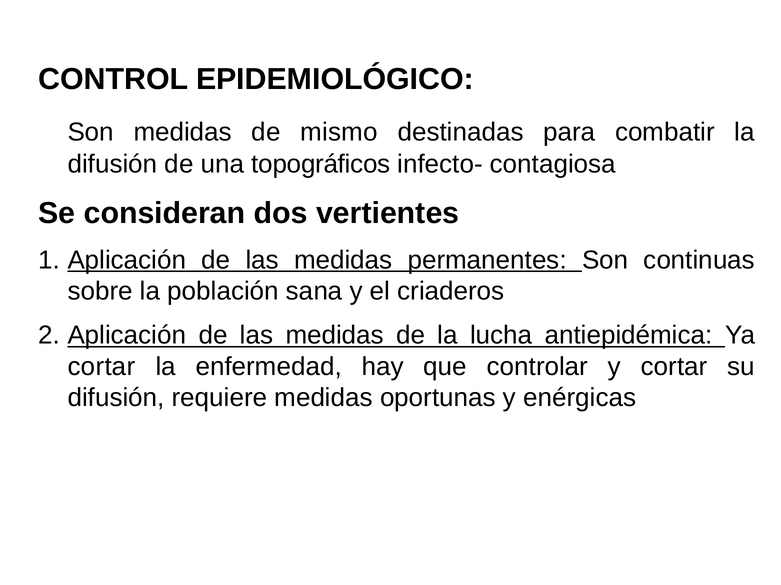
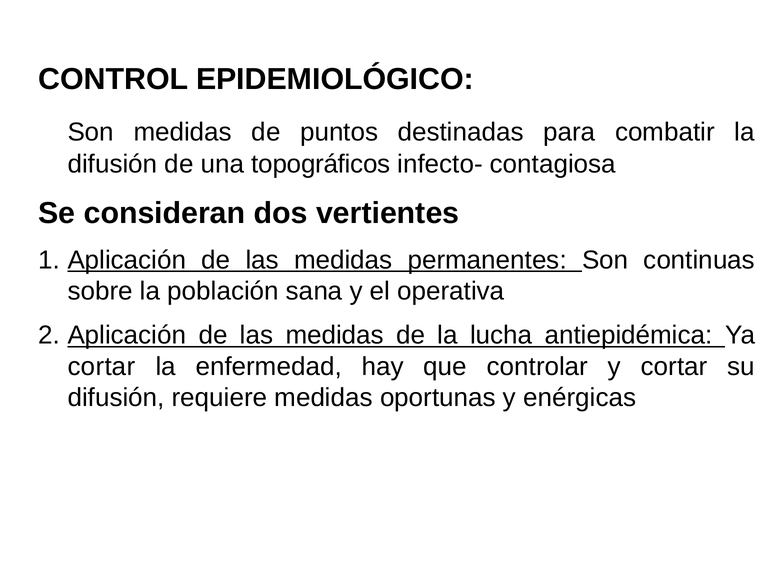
mismo: mismo -> puntos (339, 132)
criaderos: criaderos -> operativa (451, 292)
